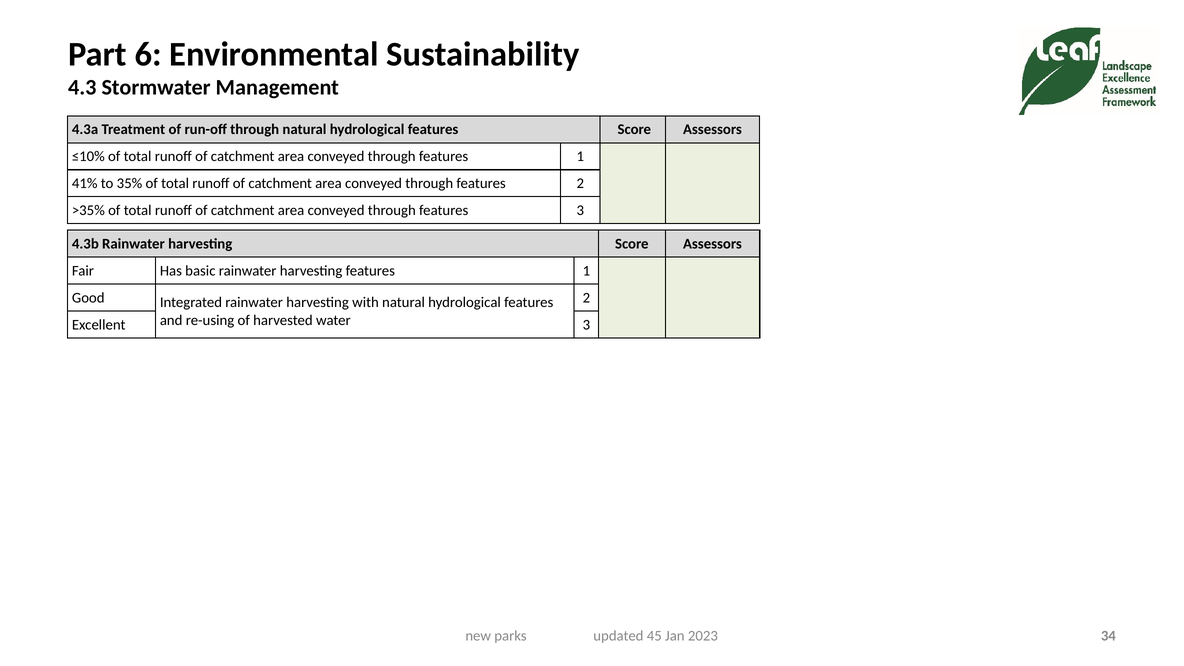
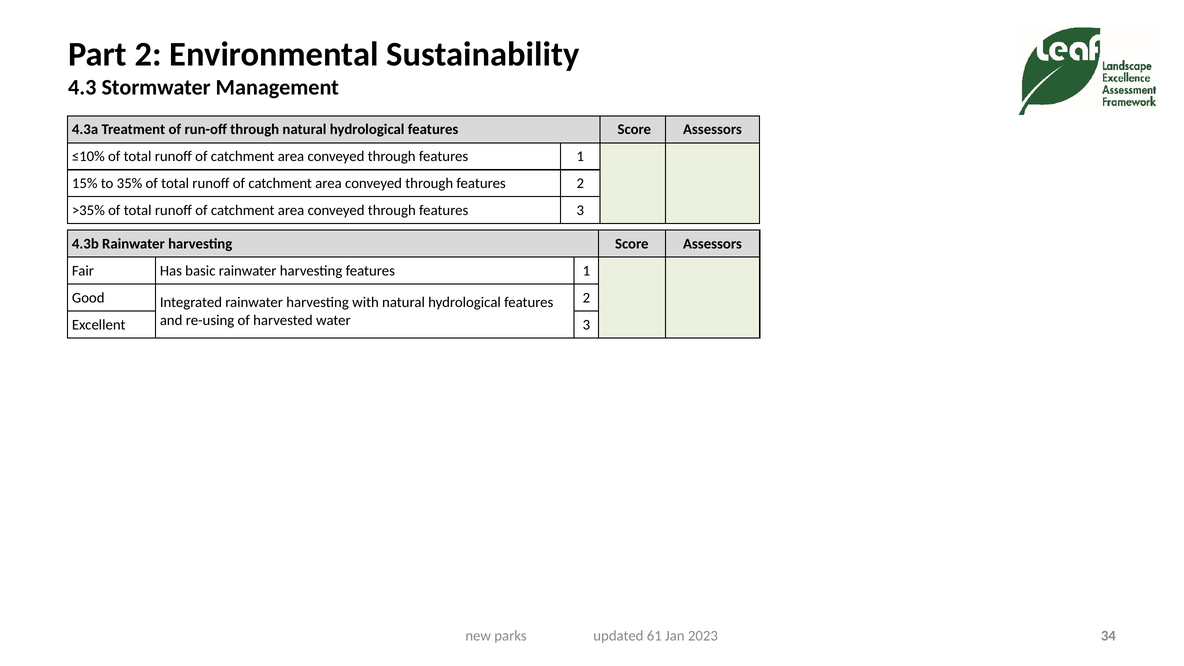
Part 6: 6 -> 2 (148, 54)
41%: 41% -> 15% (85, 183)
45: 45 -> 61 (654, 636)
